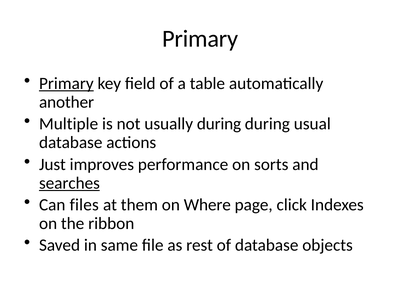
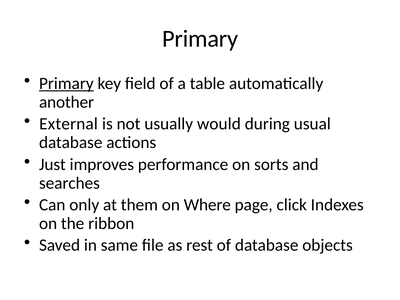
Multiple: Multiple -> External (69, 124)
usually during: during -> would (219, 124)
searches underline: present -> none (69, 183)
files: files -> only (84, 205)
